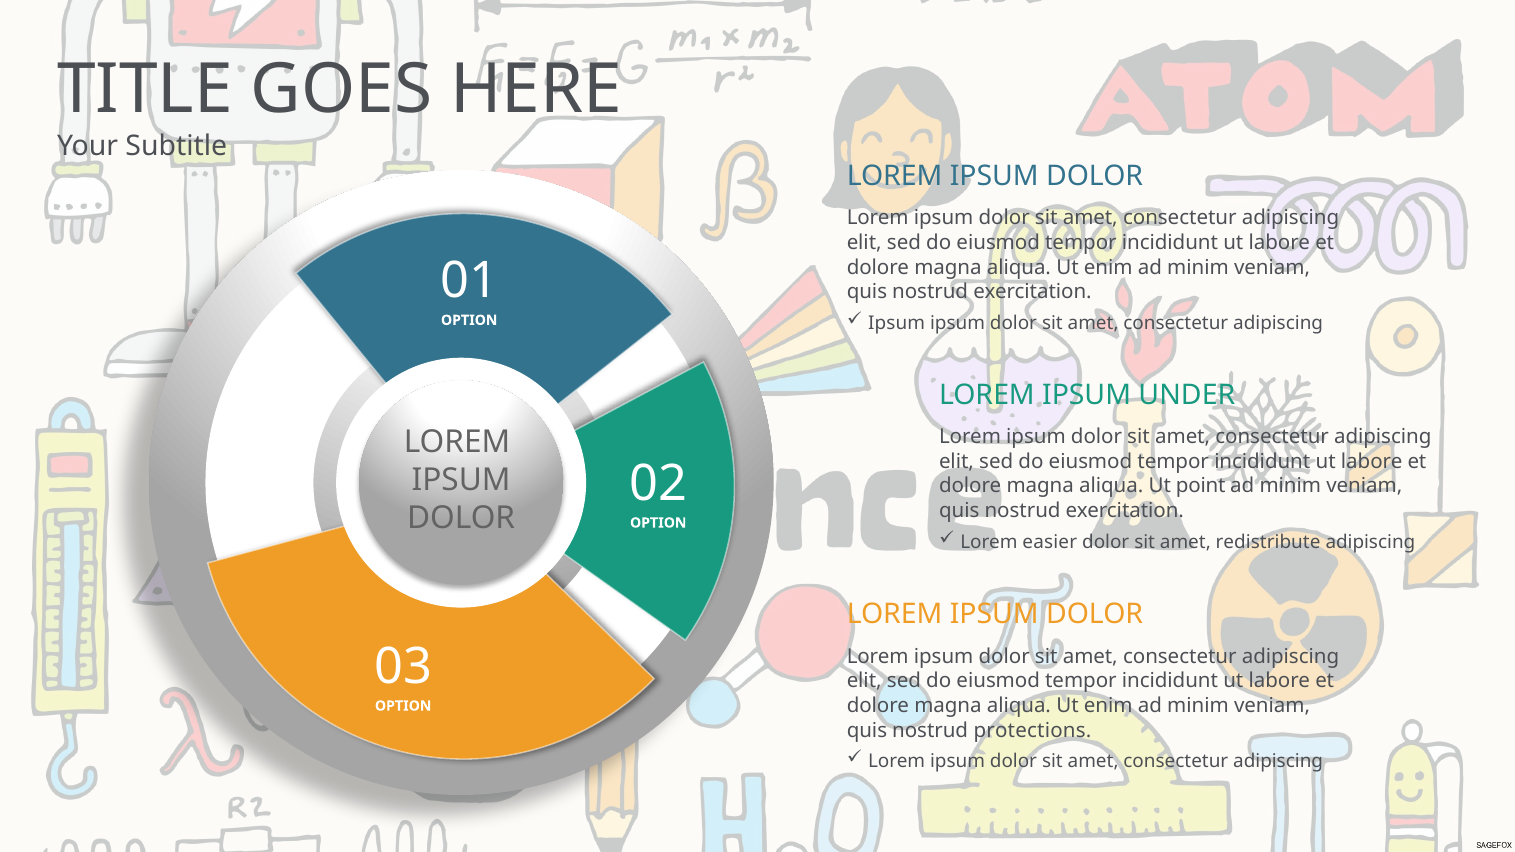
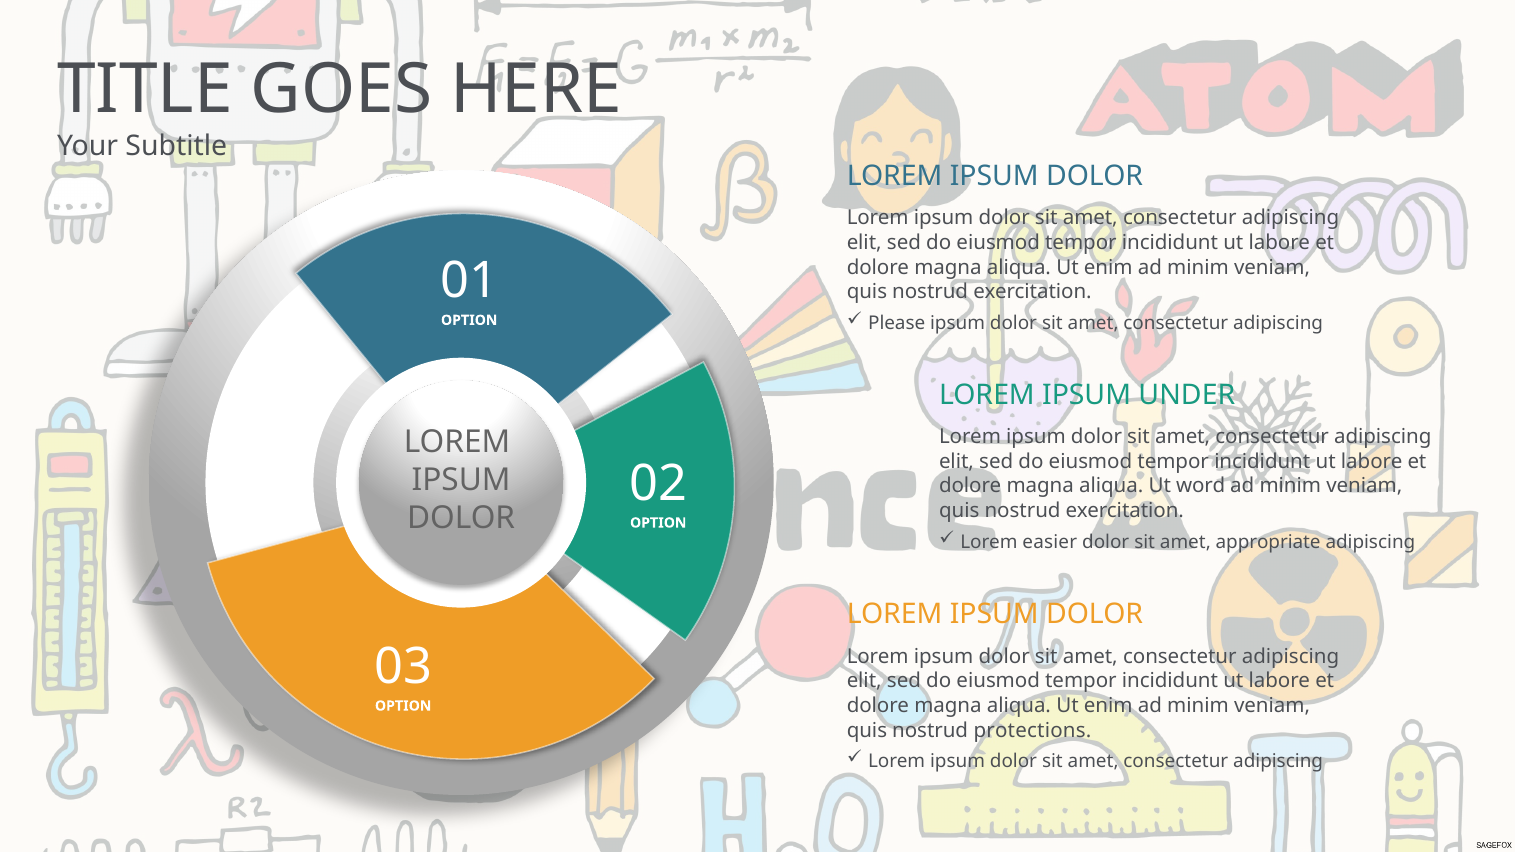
Ipsum: Ipsum -> Please (897, 323)
point: point -> word (1201, 486)
redistribute: redistribute -> appropriate (1268, 542)
